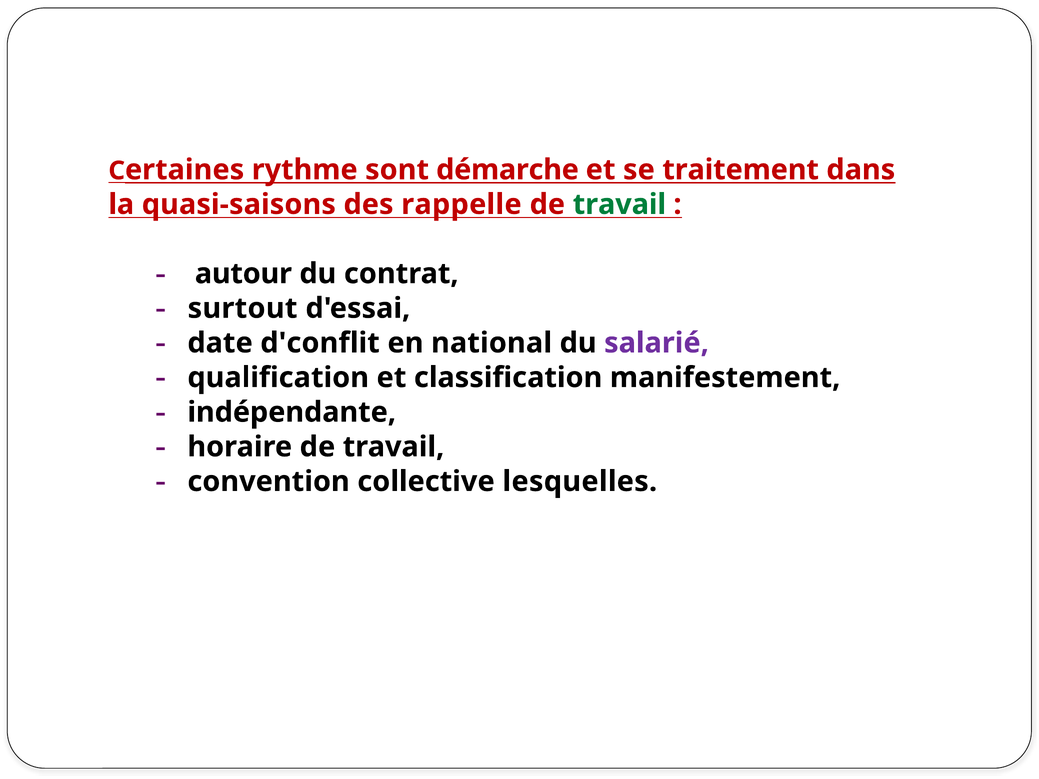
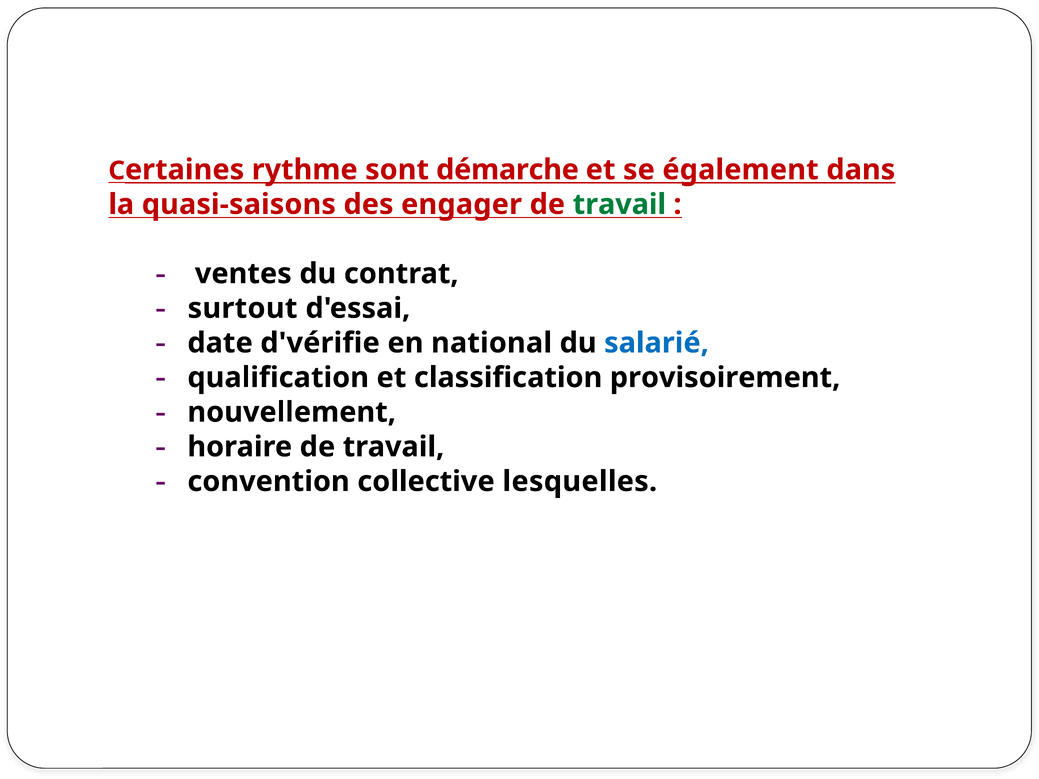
traitement: traitement -> également (741, 170)
rappelle: rappelle -> engager (462, 204)
autour: autour -> ventes (243, 274)
d'conflit: d'conflit -> d'vérifie (320, 343)
salarié colour: purple -> blue (656, 343)
manifestement: manifestement -> provisoirement (725, 378)
indépendante: indépendante -> nouvellement (292, 412)
